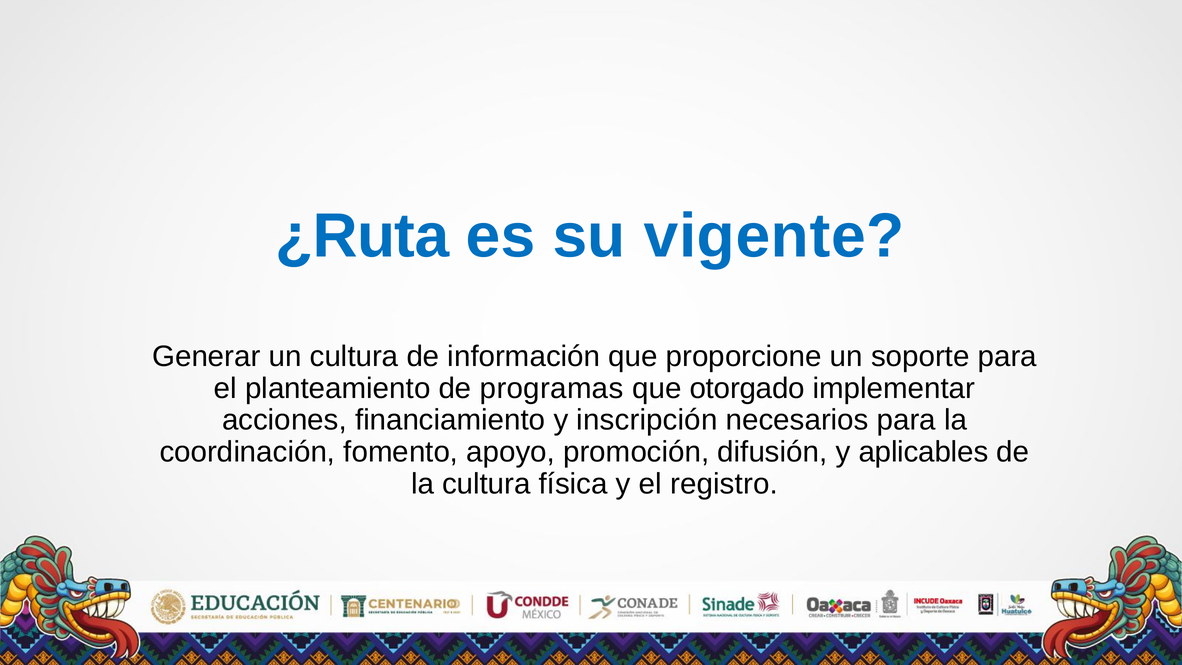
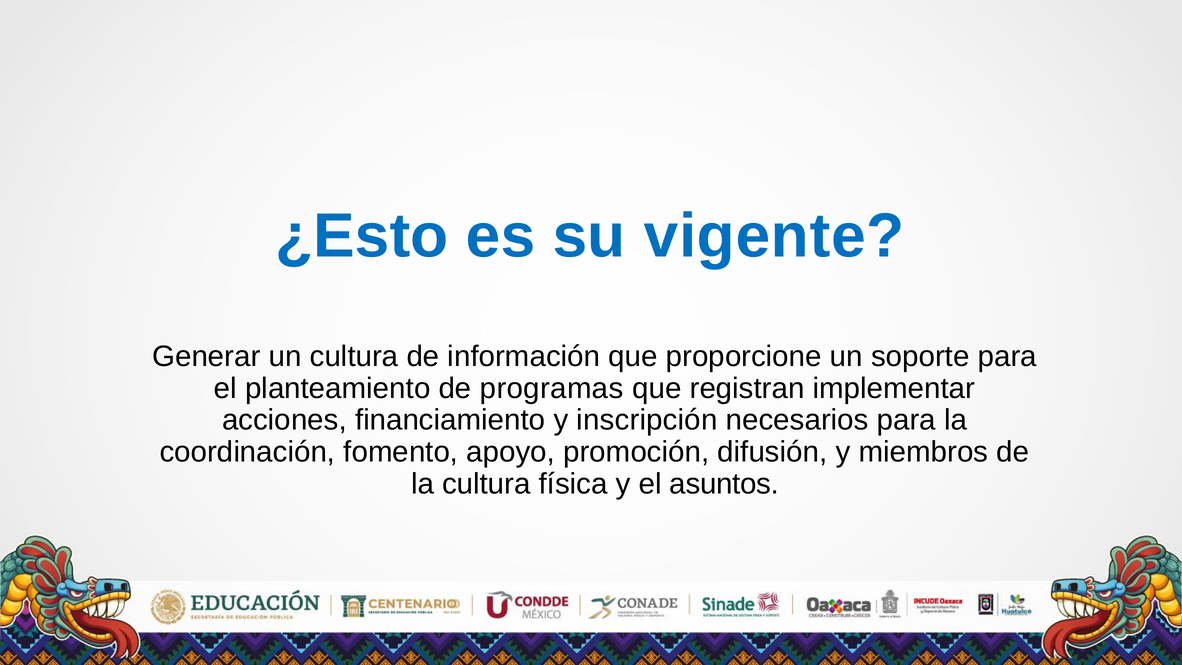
¿Ruta: ¿Ruta -> ¿Esto (362, 236)
otorgado: otorgado -> registran (747, 388)
aplicables: aplicables -> miembros (923, 452)
registro: registro -> asuntos (724, 484)
